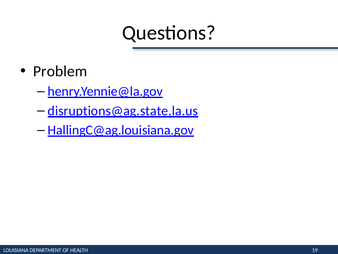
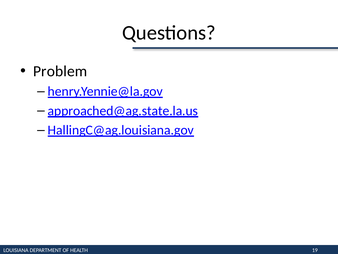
disruptions@ag.state.la.us: disruptions@ag.state.la.us -> approached@ag.state.la.us (123, 111)
